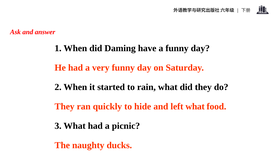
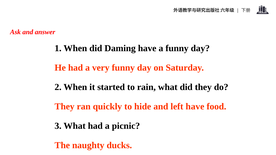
left what: what -> have (195, 107)
